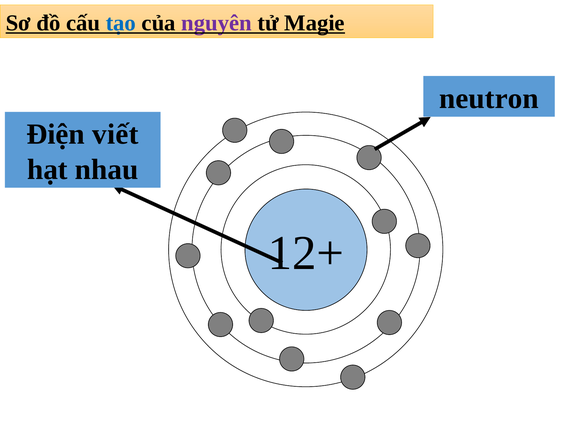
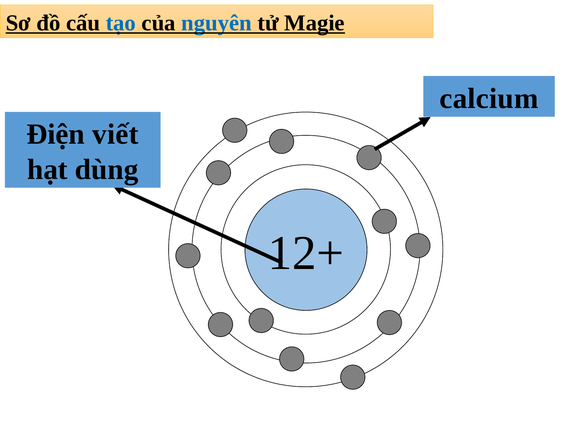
nguyên colour: purple -> blue (217, 23)
neutron: neutron -> calcium (489, 98)
nhau: nhau -> dùng (107, 169)
